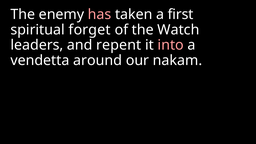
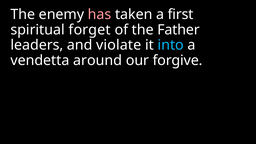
Watch: Watch -> Father (178, 30)
repent: repent -> violate (119, 45)
into colour: pink -> light blue (171, 45)
nakam: nakam -> forgive (178, 60)
